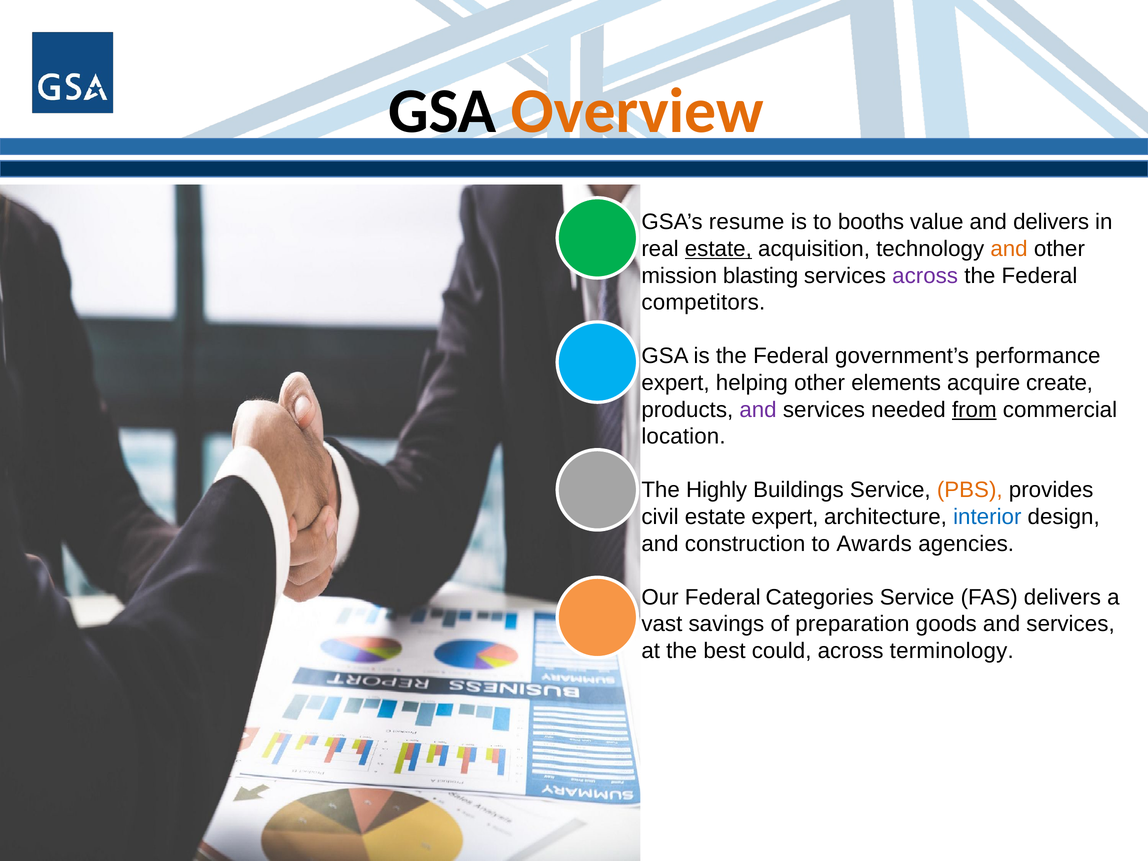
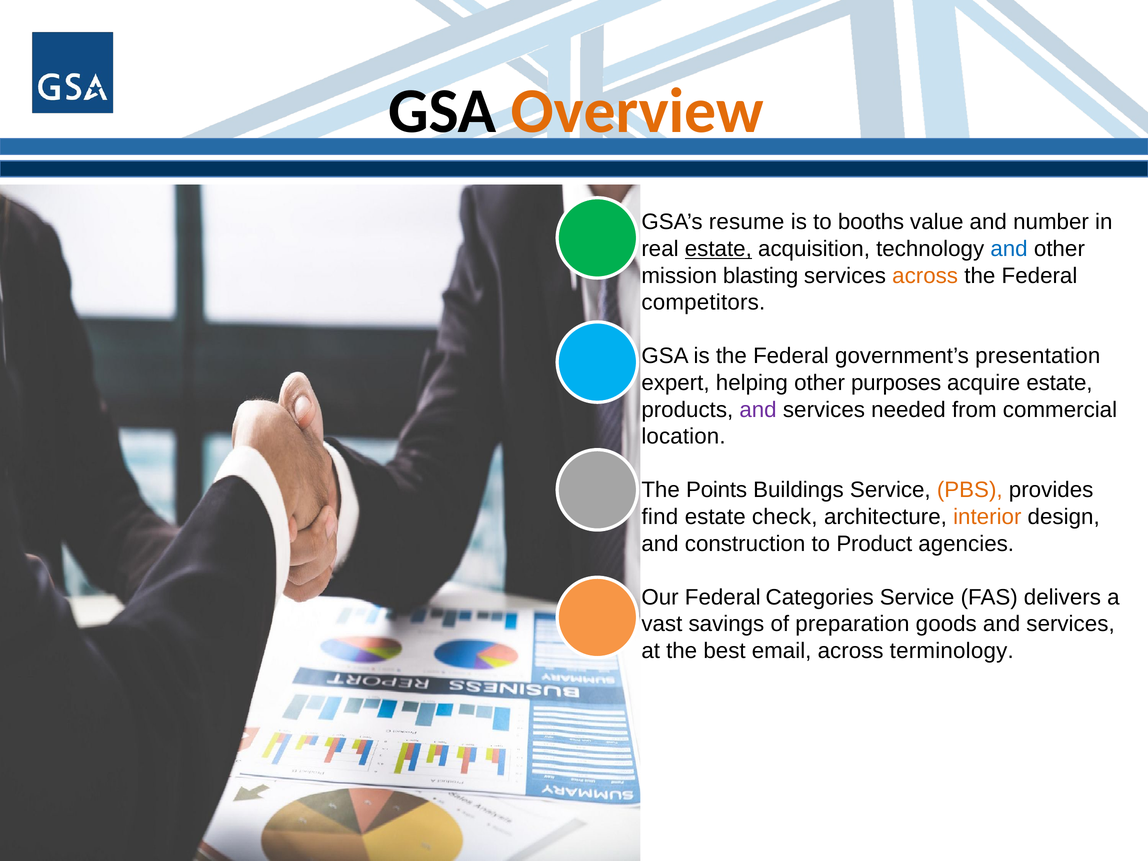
and delivers: delivers -> number (1051, 222)
and colour: orange -> blue (1009, 249)
across colour: purple -> orange (925, 276)
performance: performance -> presentation (1038, 356)
elements: elements -> purposes (896, 383)
acquire create: create -> estate (1059, 383)
from underline: present -> none (974, 410)
Highly: Highly -> Points (717, 490)
civil: civil -> find (660, 517)
estate expert: expert -> check (785, 517)
interior colour: blue -> orange (987, 517)
Awards: Awards -> Product (874, 544)
could: could -> email (782, 651)
